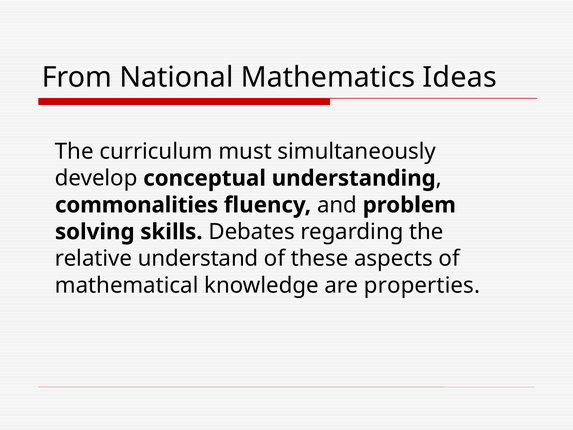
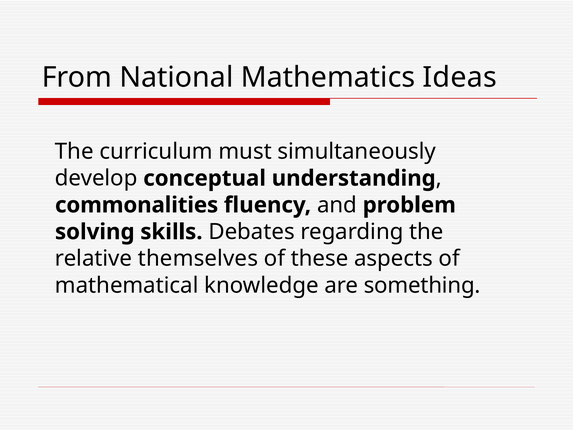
understand: understand -> themselves (198, 258)
properties: properties -> something (422, 285)
